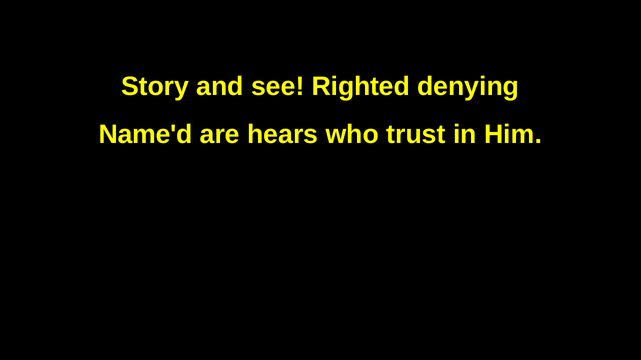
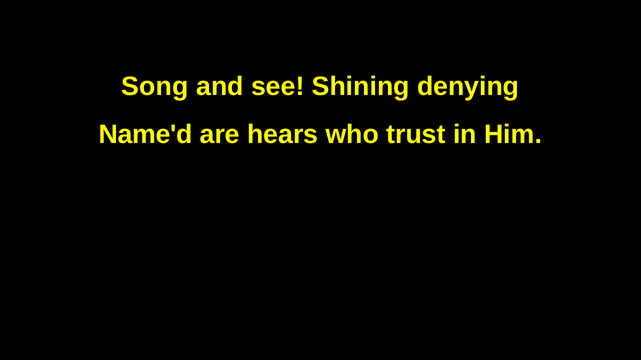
Story: Story -> Song (155, 87)
Righted: Righted -> Shining (361, 87)
